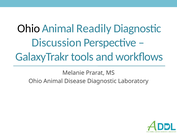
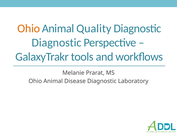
Ohio colour: black -> orange (29, 28)
Readily: Readily -> Quality (94, 28)
Discussion: Discussion -> Diagnostic (57, 43)
